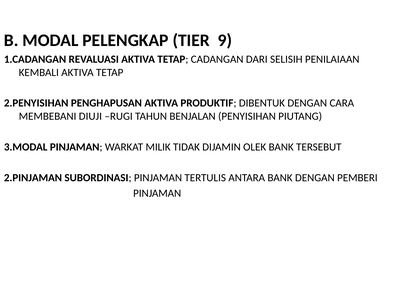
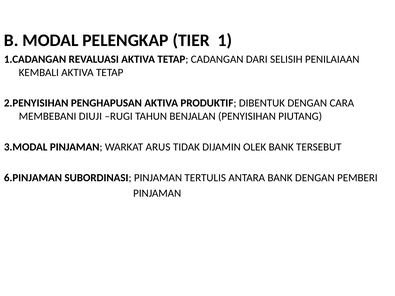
9: 9 -> 1 (225, 40)
MILIK: MILIK -> ARUS (158, 147)
2.PINJAMAN: 2.PINJAMAN -> 6.PINJAMAN (33, 178)
